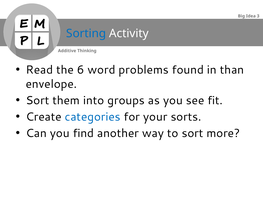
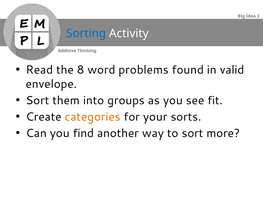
6: 6 -> 8 (81, 70)
than: than -> valid (232, 70)
categories colour: blue -> orange (93, 116)
